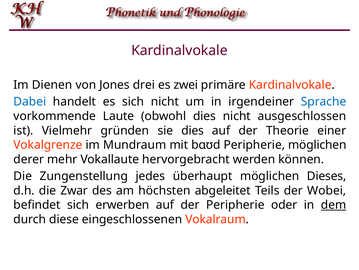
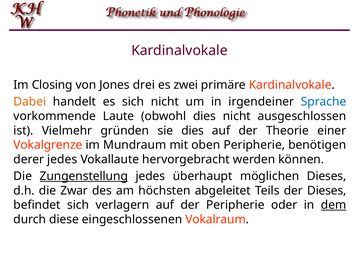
Dienen: Dienen -> Closing (52, 85)
Dabei colour: blue -> orange (30, 101)
bɑʊd: bɑʊd -> oben (206, 145)
Peripherie möglichen: möglichen -> benötigen (317, 145)
derer mehr: mehr -> jedes (62, 159)
Zungenstellung underline: none -> present (84, 176)
der Wobei: Wobei -> Dieses (327, 190)
erwerben: erwerben -> verlagern (122, 204)
